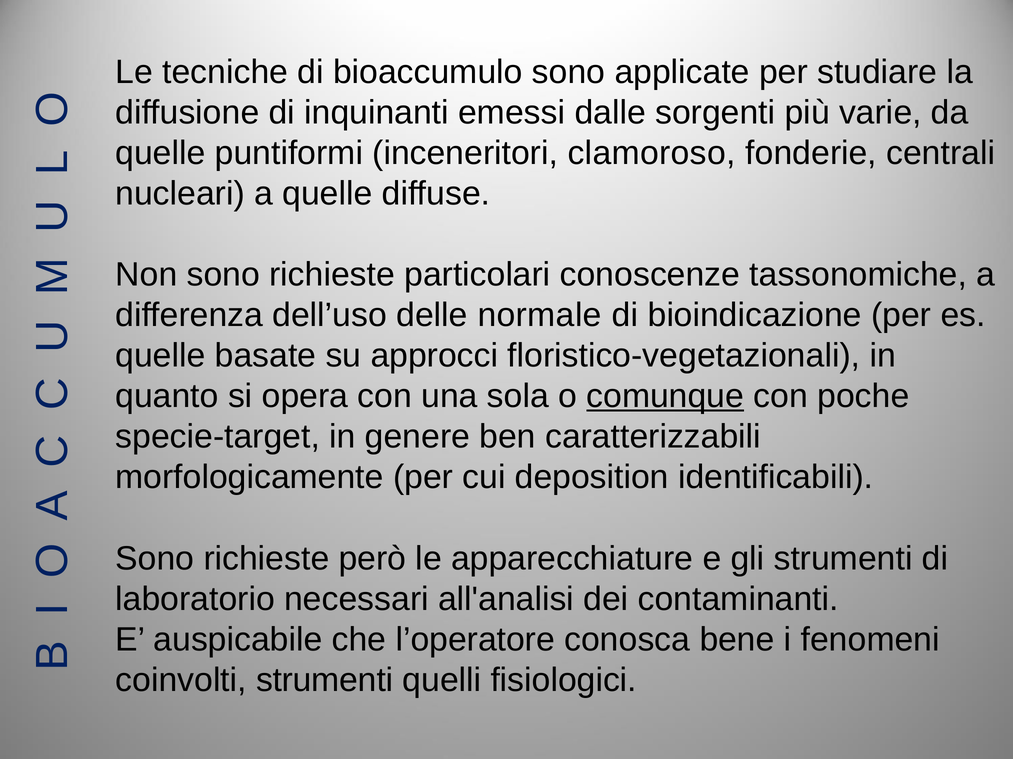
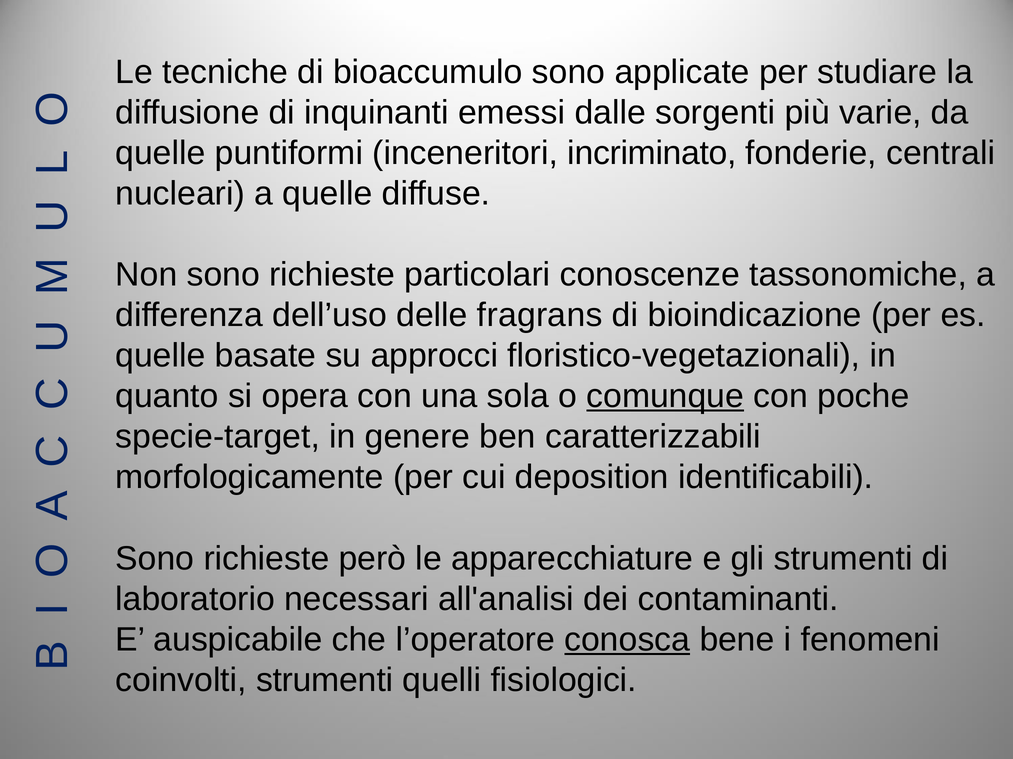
clamoroso: clamoroso -> incriminato (652, 153)
normale: normale -> fragrans (540, 315)
conosca underline: none -> present (627, 640)
